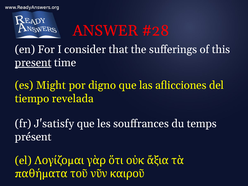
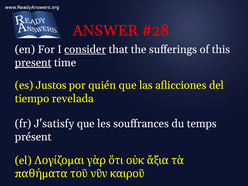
consider underline: none -> present (85, 49)
Might: Might -> Justos (51, 85)
digno: digno -> quién (102, 85)
